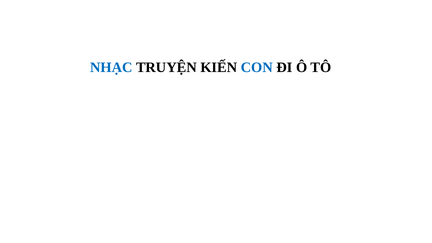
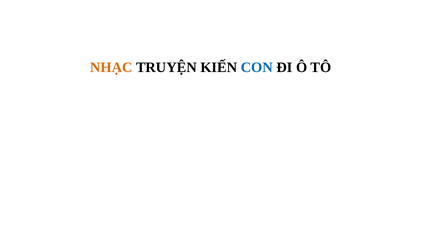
NHẠC colour: blue -> orange (111, 67)
